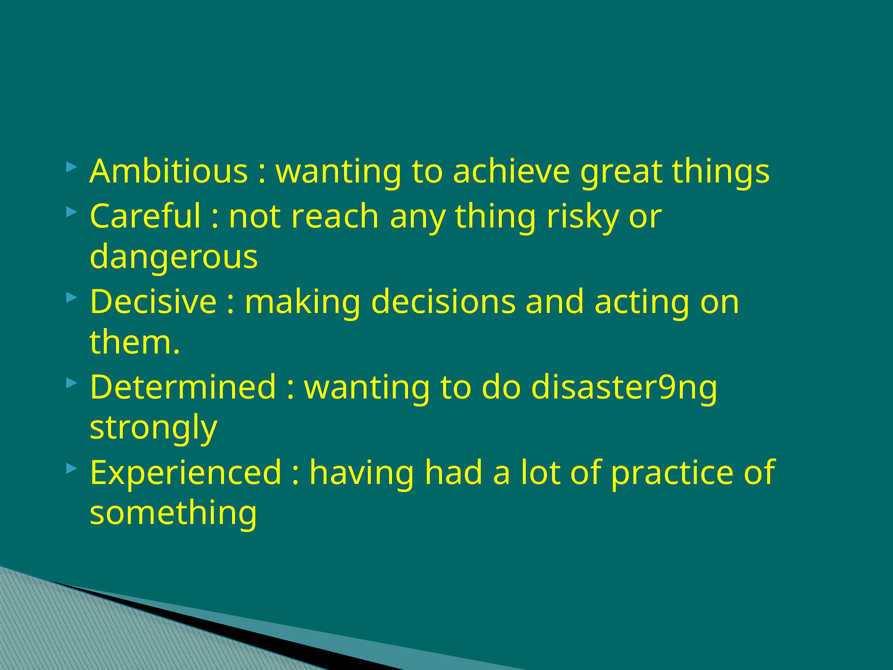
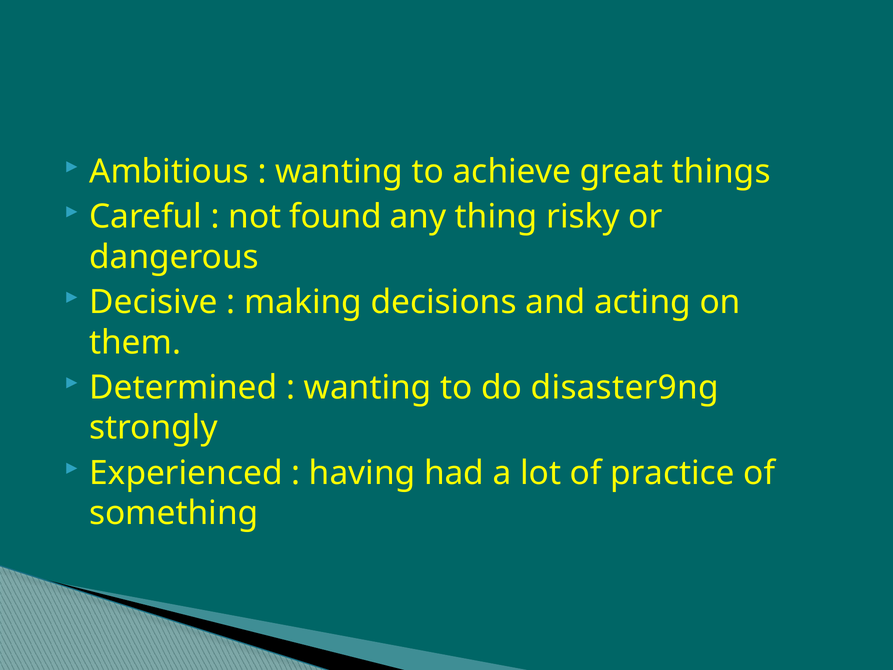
reach: reach -> found (336, 217)
